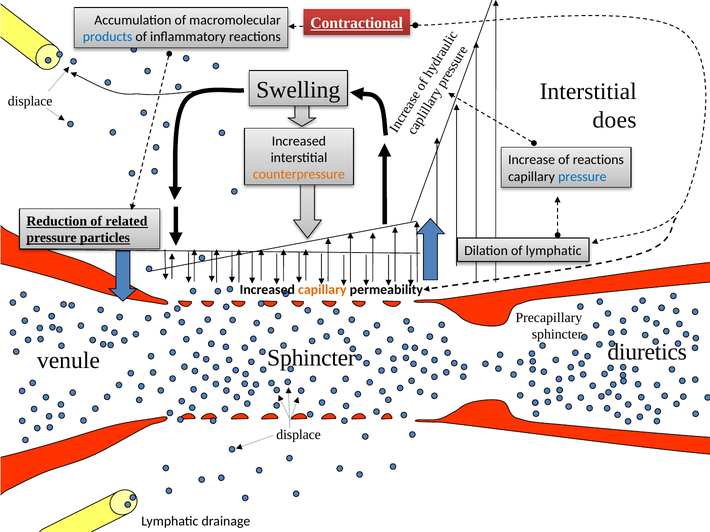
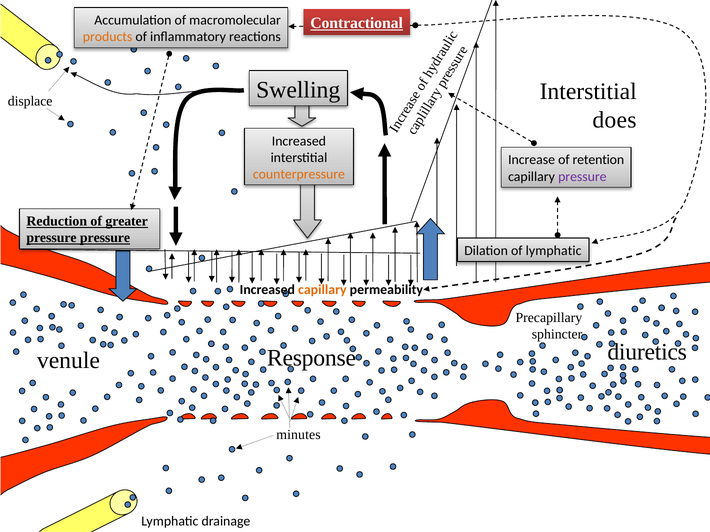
products colour: blue -> orange (108, 37)
of reactions: reactions -> retention (598, 160)
pressure colour: blue -> purple (582, 177)
related: related -> greater (127, 222)
pressure particles: particles -> pressure (105, 238)
venule Sphincter: Sphincter -> Response (311, 358)
displace: displace -> minutes (298, 435)
